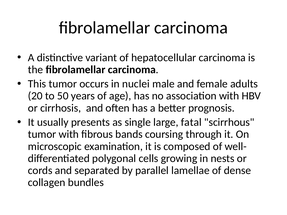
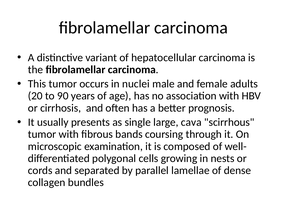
50: 50 -> 90 (63, 96)
fatal: fatal -> cava (191, 122)
